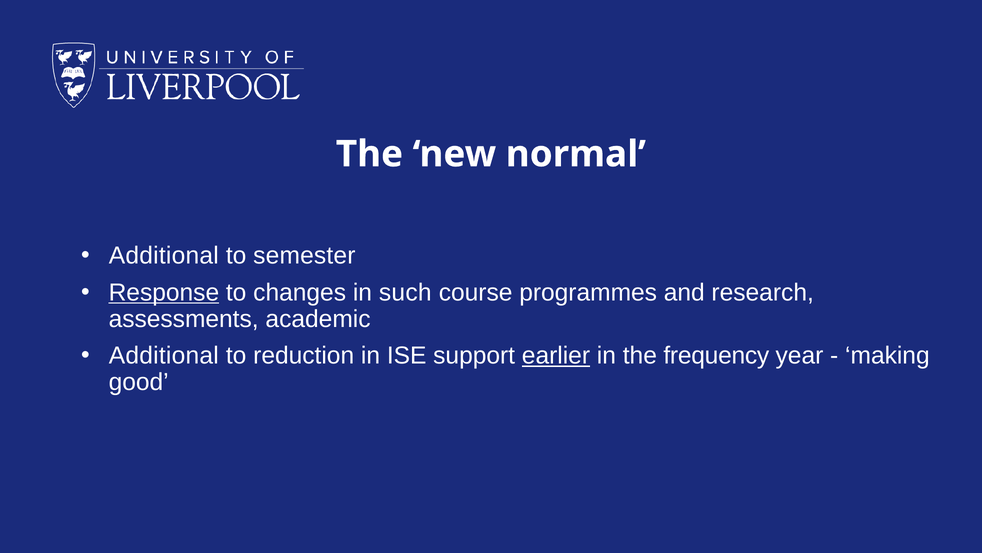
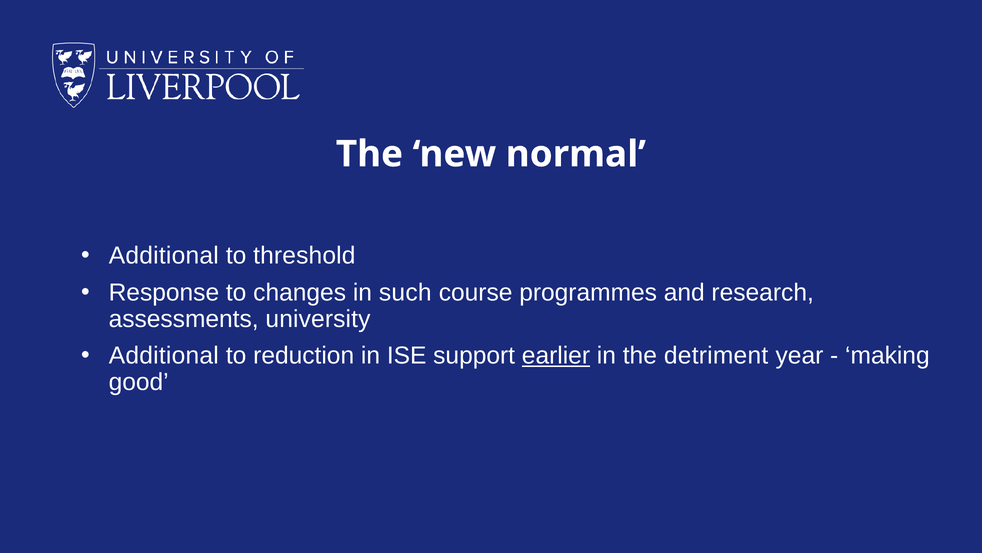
semester: semester -> threshold (304, 255)
Response underline: present -> none (164, 292)
academic: academic -> university (318, 319)
frequency: frequency -> detriment (716, 355)
